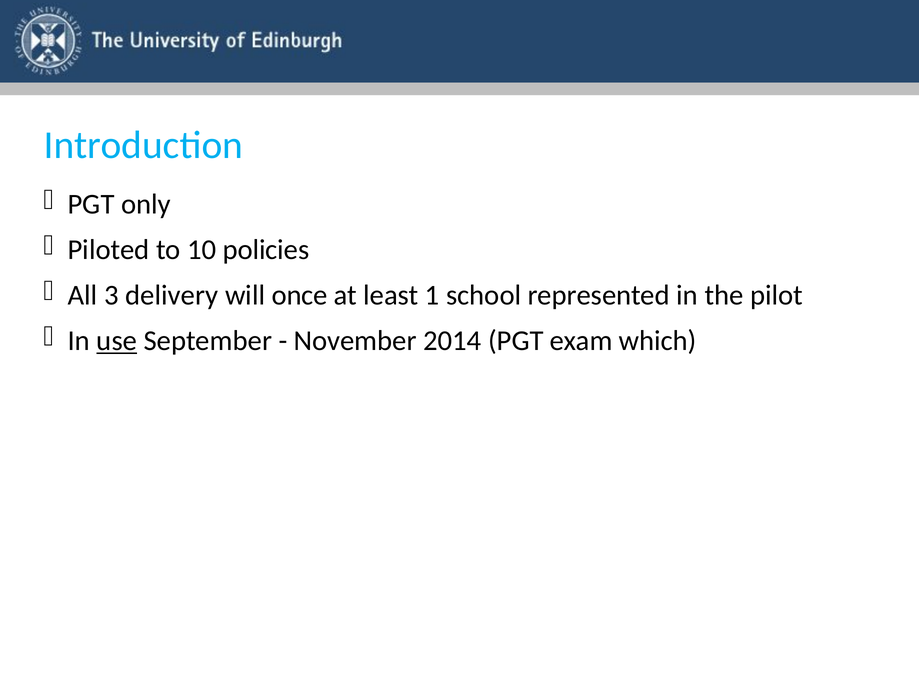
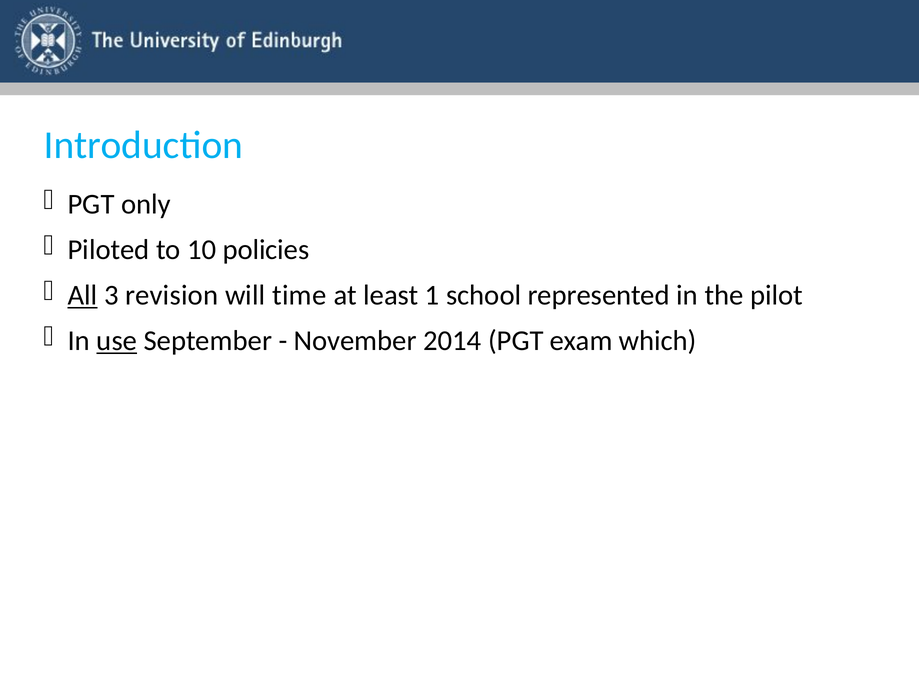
All underline: none -> present (83, 295)
delivery: delivery -> revision (172, 295)
once: once -> time (299, 295)
